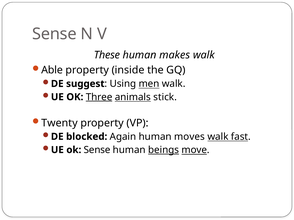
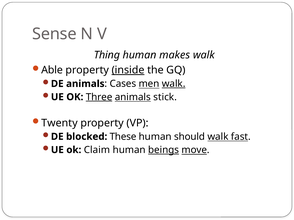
These: These -> Thing (107, 55)
inside underline: none -> present (128, 70)
DE suggest: suggest -> animals (85, 84)
Using: Using -> Cases (123, 84)
walk underline: none -> present (174, 84)
Again: Again -> These (123, 137)
moves: moves -> should (190, 137)
ok Sense: Sense -> Claim (97, 150)
